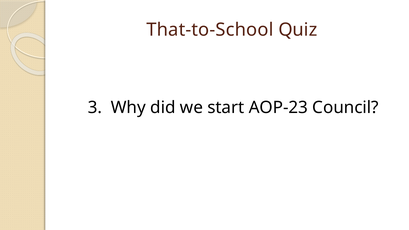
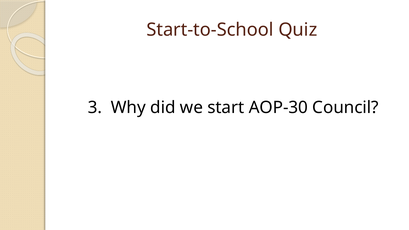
That-to-School: That-to-School -> Start-to-School (210, 30)
AOP-23: AOP-23 -> AOP-30 (278, 107)
